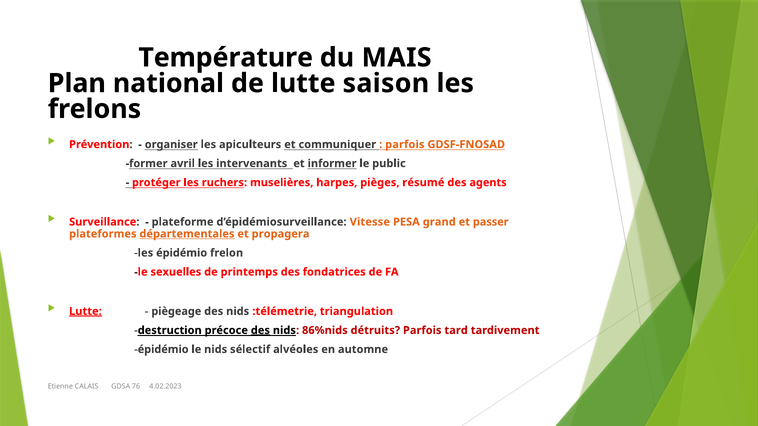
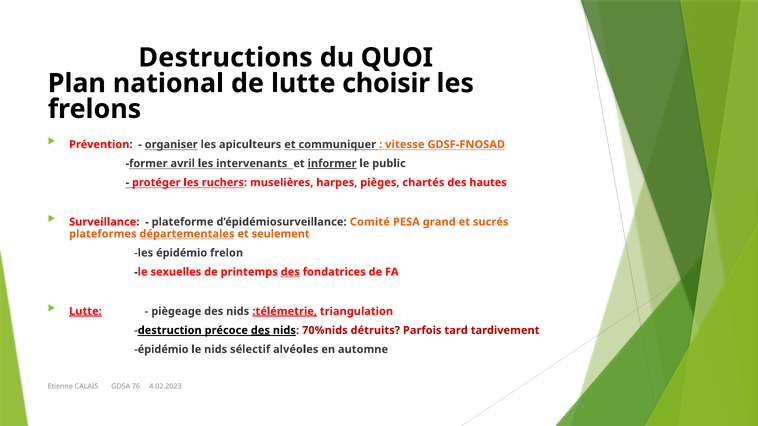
Température: Température -> Destructions (226, 58)
MAIS: MAIS -> QUOI (397, 58)
saison: saison -> choisir (386, 83)
parfois: parfois -> vitesse (405, 145)
informer underline: none -> present (332, 164)
résumé: résumé -> chartés (423, 183)
agents: agents -> hautes (488, 183)
Vitesse: Vitesse -> Comité (370, 222)
passer: passer -> sucrés (491, 222)
propagera: propagera -> seulement (281, 234)
des underline: none -> present (290, 272)
:télémetrie underline: none -> present (285, 312)
86%nids: 86%nids -> 70%nids (325, 331)
